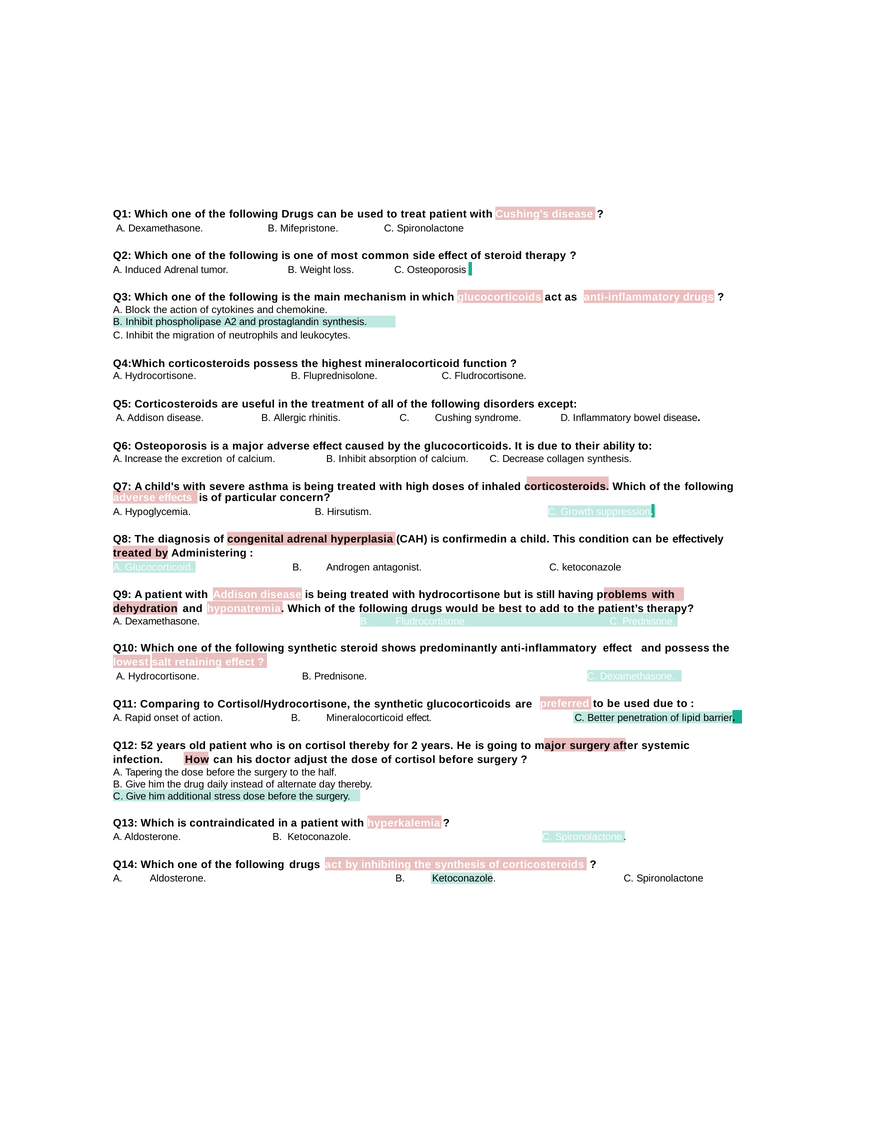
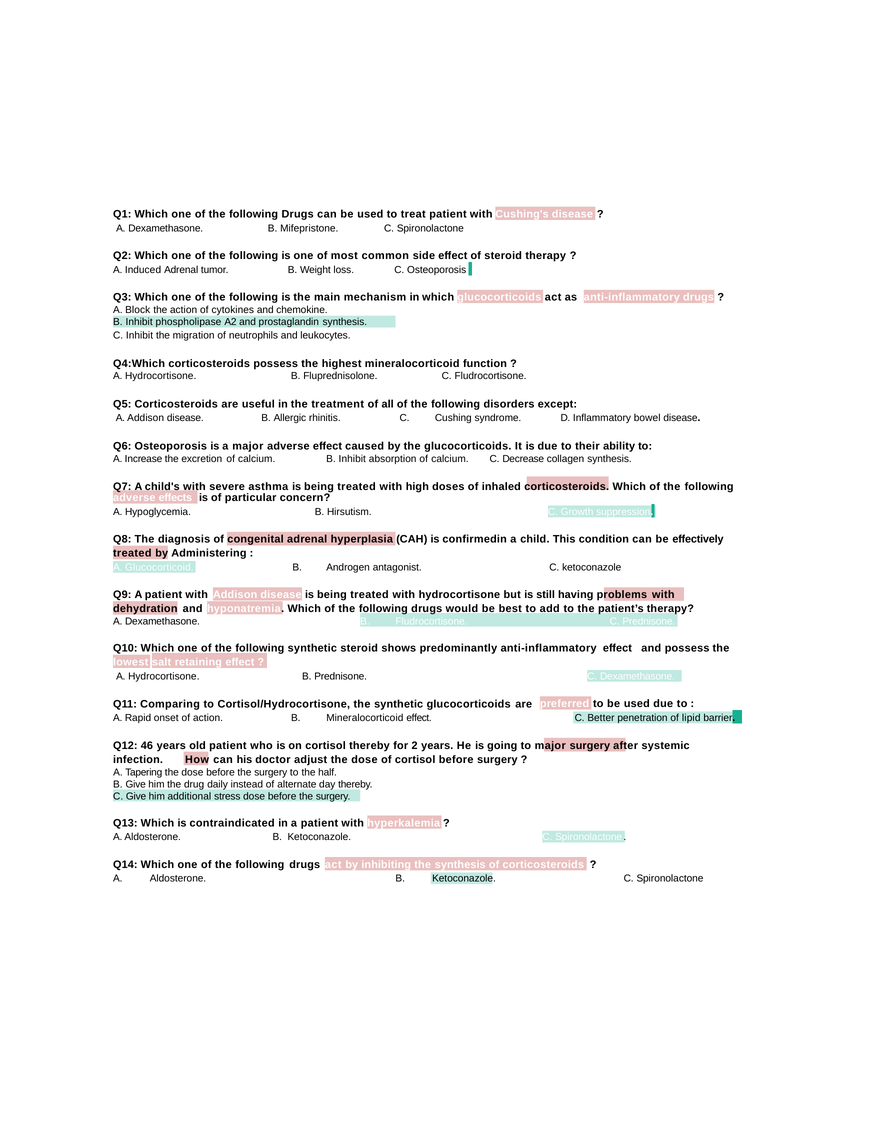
52: 52 -> 46 (147, 746)
